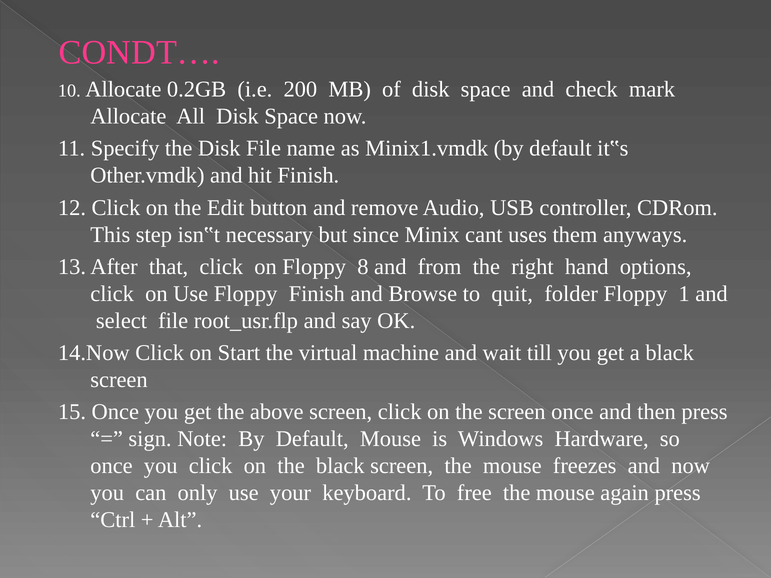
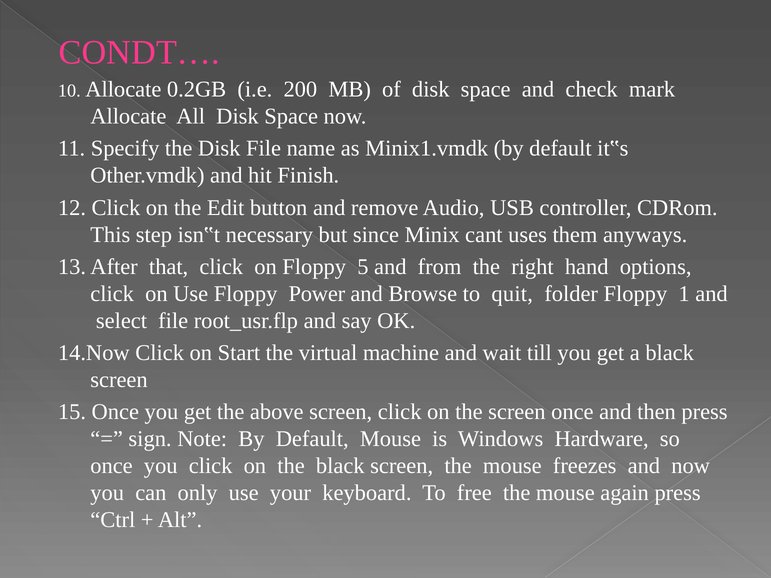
8: 8 -> 5 (363, 267)
Floppy Finish: Finish -> Power (317, 294)
